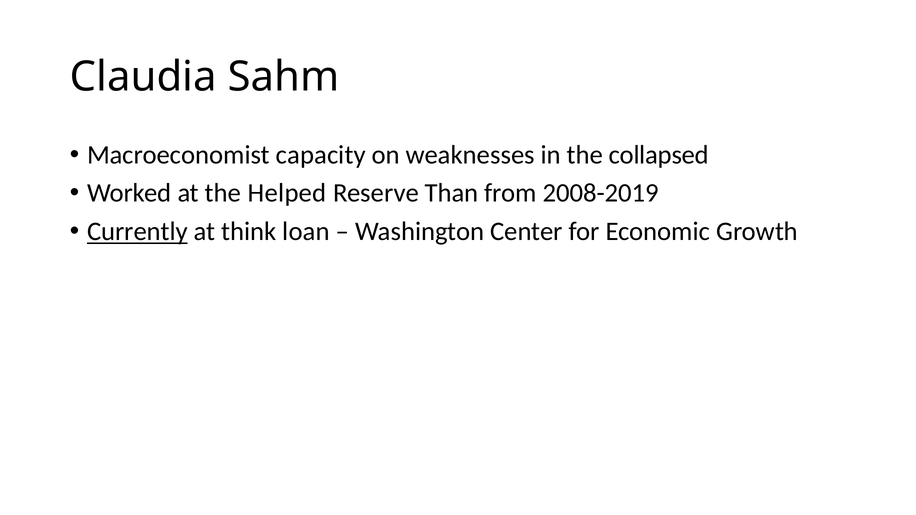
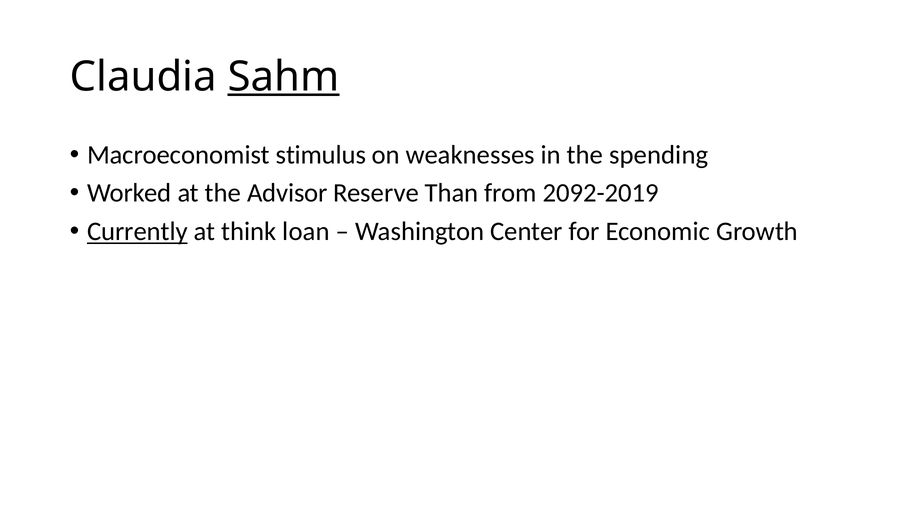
Sahm underline: none -> present (284, 77)
capacity: capacity -> stimulus (321, 155)
collapsed: collapsed -> spending (659, 155)
Helped: Helped -> Advisor (287, 193)
2008-2019: 2008-2019 -> 2092-2019 (601, 193)
